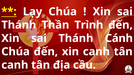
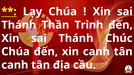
Cánh: Cánh -> Chúc (119, 38)
